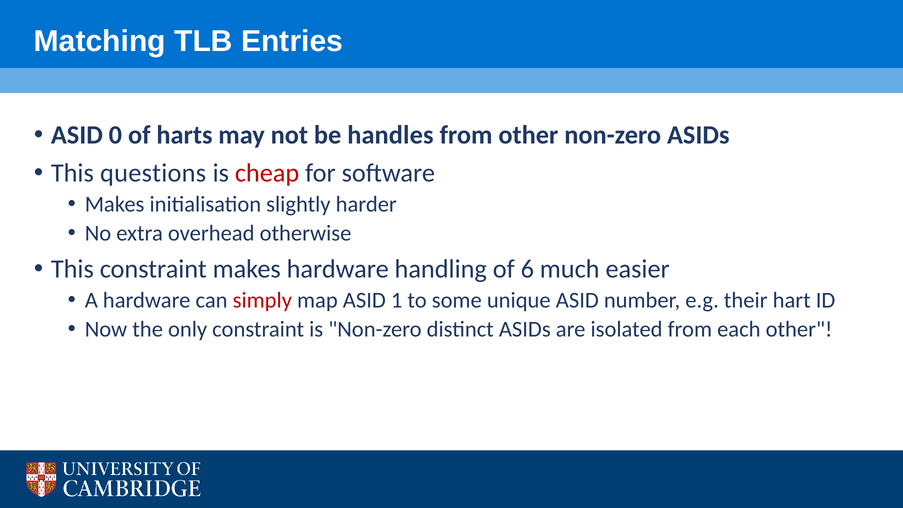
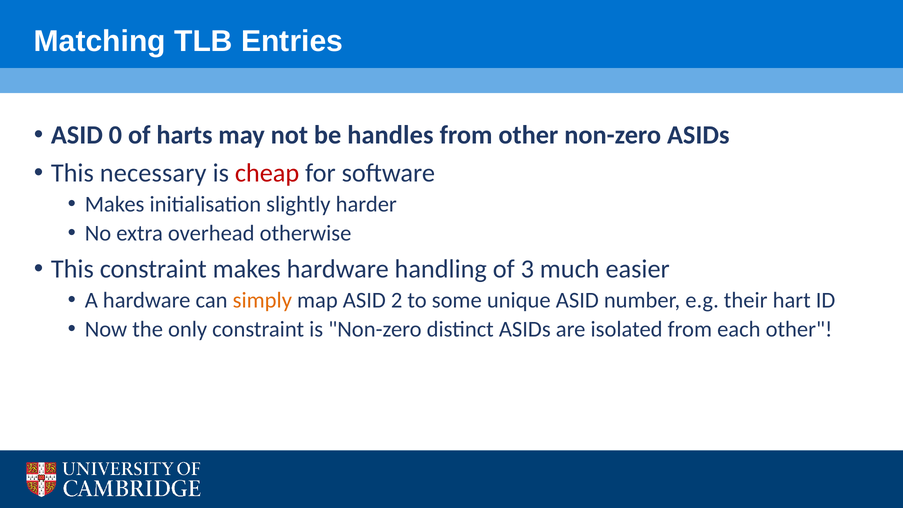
questions: questions -> necessary (153, 173)
6: 6 -> 3 (527, 269)
simply colour: red -> orange (262, 300)
1: 1 -> 2 (397, 300)
